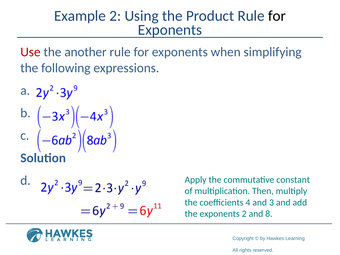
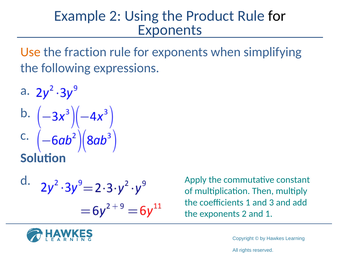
Use colour: red -> orange (30, 52)
another: another -> fraction (85, 52)
coefficients 4: 4 -> 1 (248, 202)
and 8: 8 -> 1 (269, 214)
